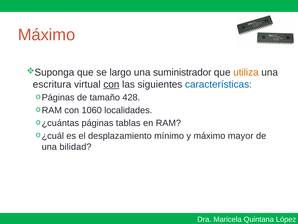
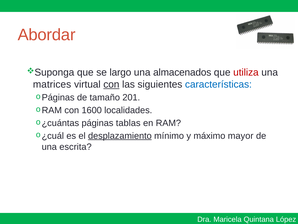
Máximo: Máximo -> Abordar (47, 35)
suministrador: suministrador -> almacenados (182, 72)
utiliza colour: orange -> red (246, 72)
escritura: escritura -> matrices (52, 84)
428: 428 -> 201 (131, 97)
1060: 1060 -> 1600 (92, 110)
desplazamiento underline: none -> present (120, 136)
bilidad: bilidad -> escrita (75, 146)
